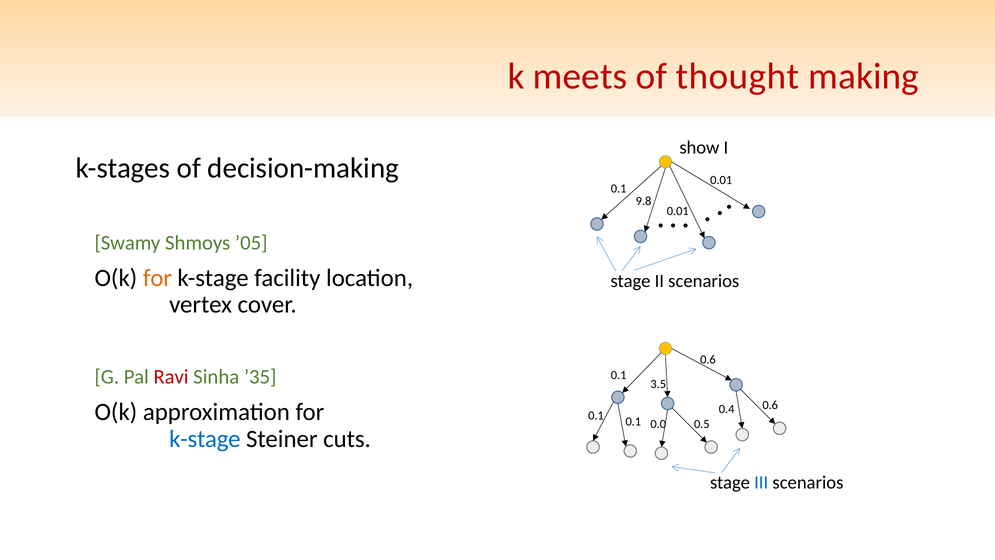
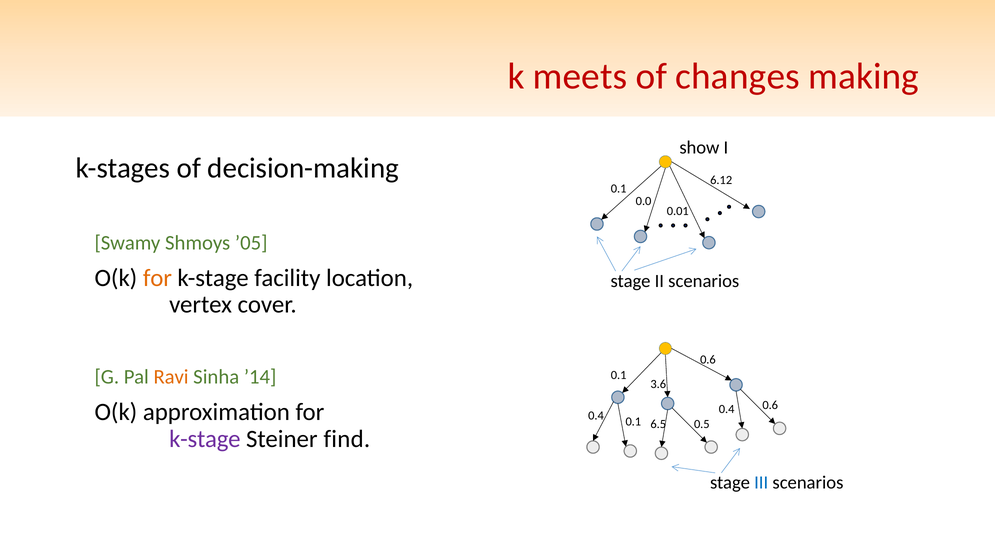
thought: thought -> changes (738, 76)
0.01: 0.01 -> 6.12 (721, 180)
9.8: 9.8 -> 0.0 (644, 201)
Ravi colour: red -> orange (171, 377)
’35: ’35 -> ’14 (260, 377)
3.5: 3.5 -> 3.6 (658, 384)
0.1: 0.1 -> 0.4 (596, 415)
0.0: 0.0 -> 6.5 (658, 424)
k-stage colour: blue -> purple (205, 439)
cuts: cuts -> find (347, 439)
